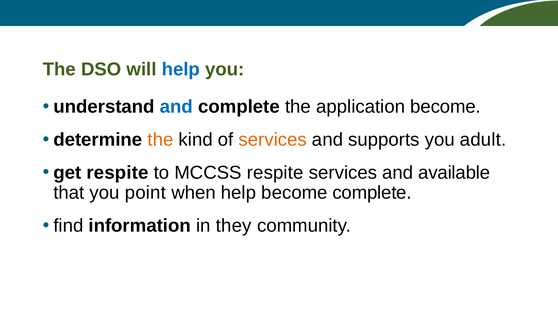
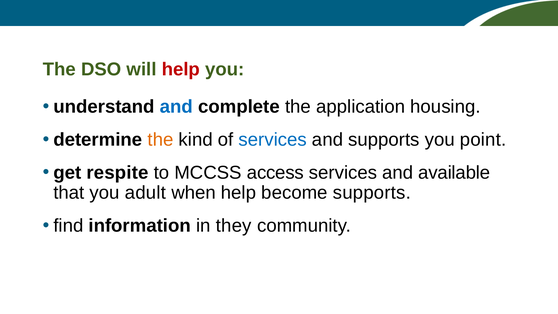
help colour: blue -> red (181, 69)
application become: become -> housing (445, 107)
services colour: orange -> blue (273, 140)
adult: adult -> point (483, 140)
MCCSS respite: respite -> access (275, 172)
point: point -> adult (145, 193)
become complete: complete -> supports (372, 193)
